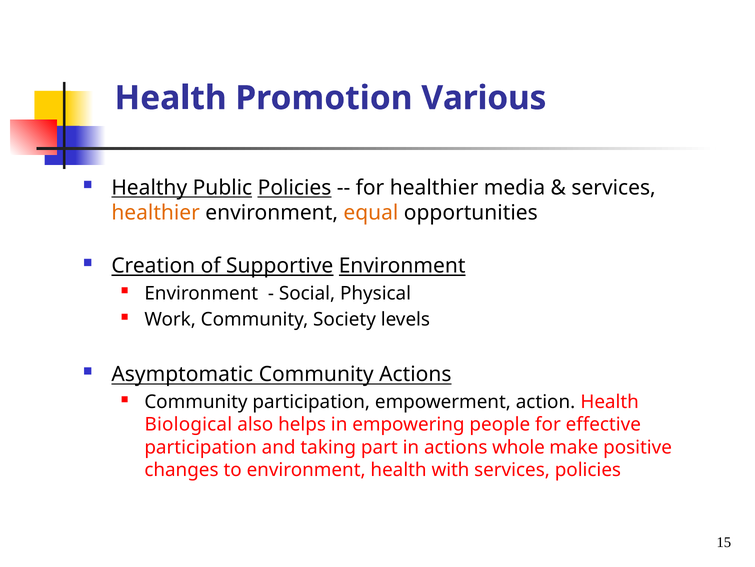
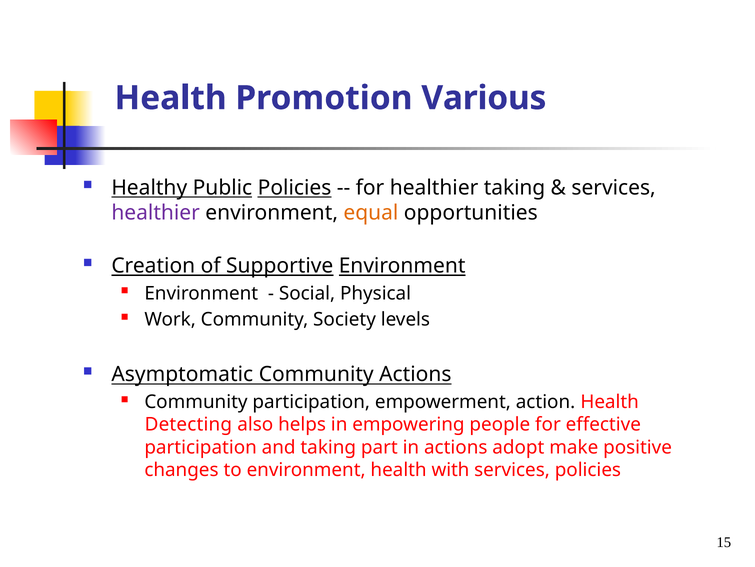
healthier media: media -> taking (515, 187)
healthier colour: orange -> purple (156, 213)
Biological: Biological -> Detecting (188, 424)
whole: whole -> adopt (518, 447)
